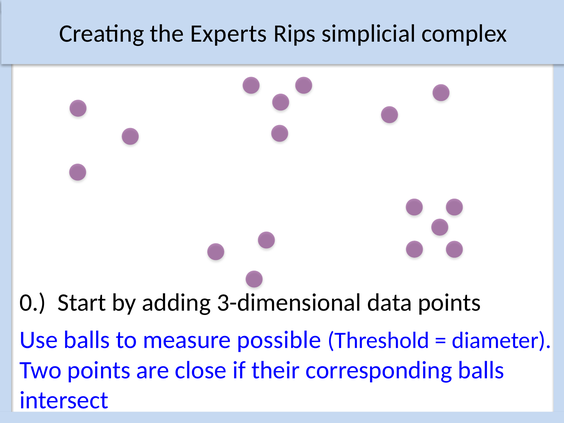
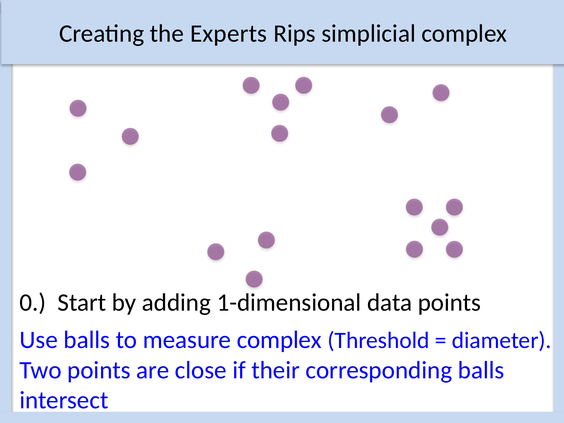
3-dimensional: 3-dimensional -> 1-dimensional (289, 302)
measure possible: possible -> complex (279, 340)
